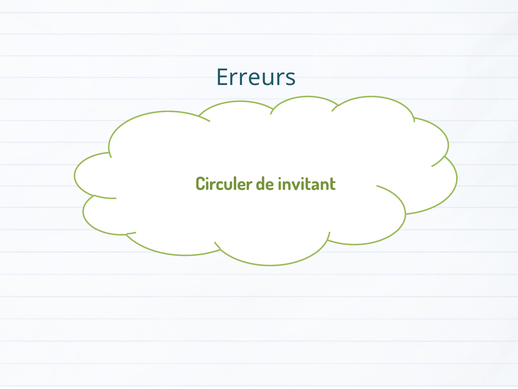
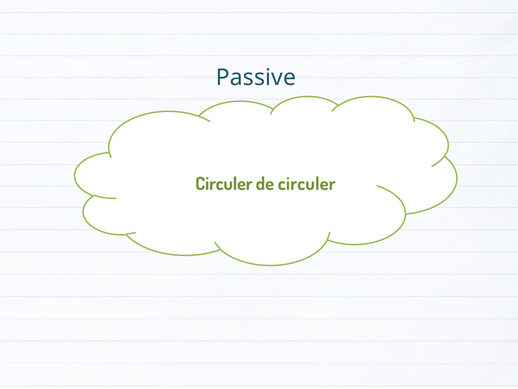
Erreurs: Erreurs -> Passive (256, 78)
de invitant: invitant -> circuler (307, 184)
